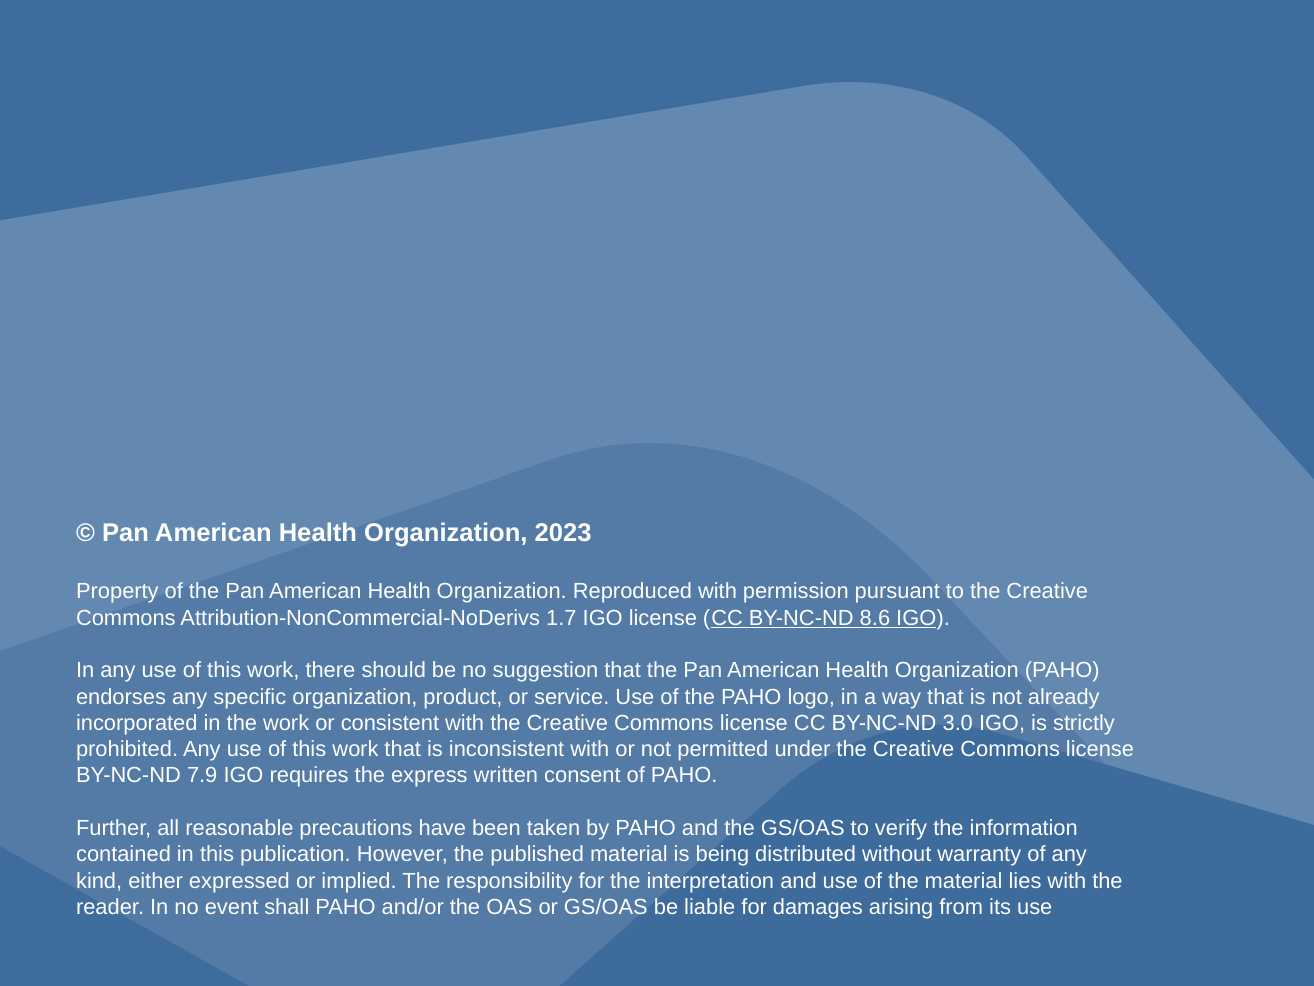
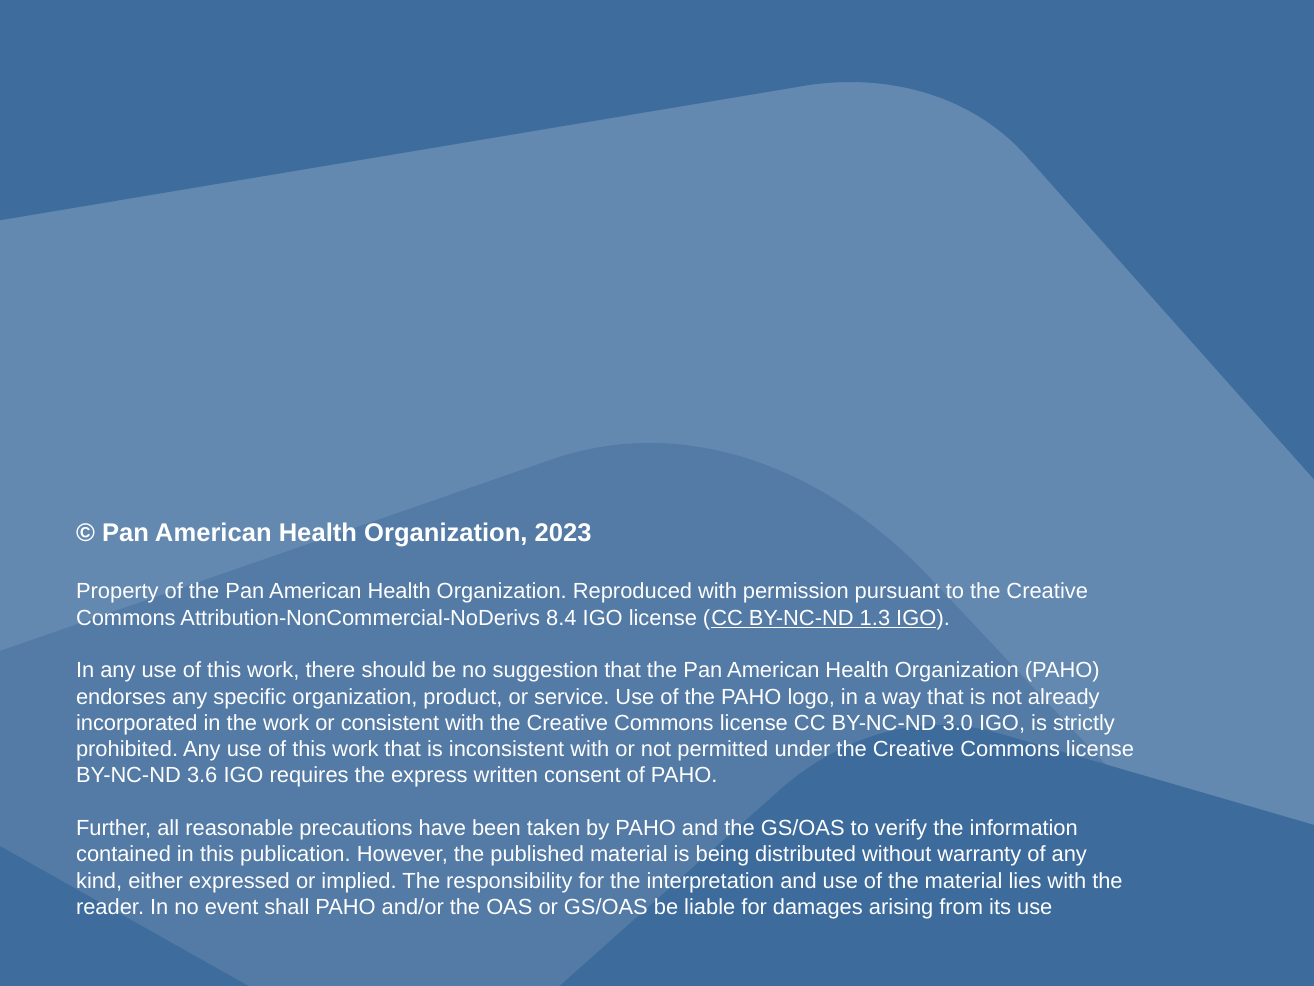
1.7: 1.7 -> 8.4 (561, 618)
8.6: 8.6 -> 1.3 (875, 618)
7.9: 7.9 -> 3.6 (202, 775)
